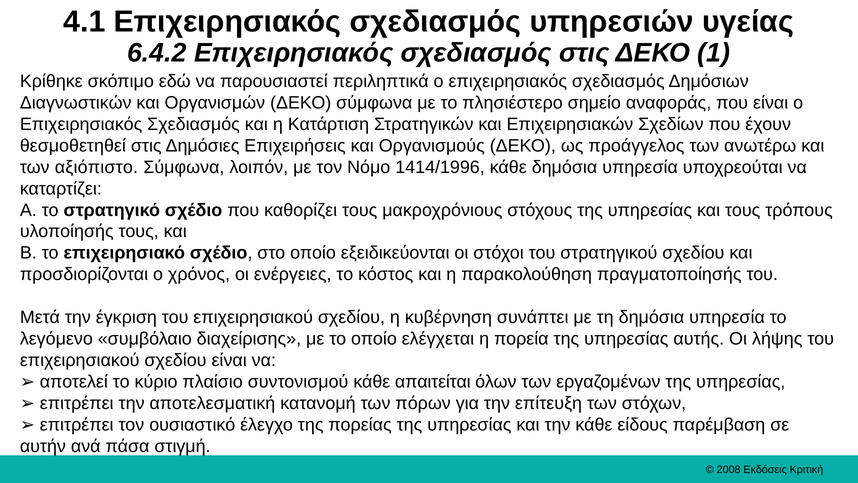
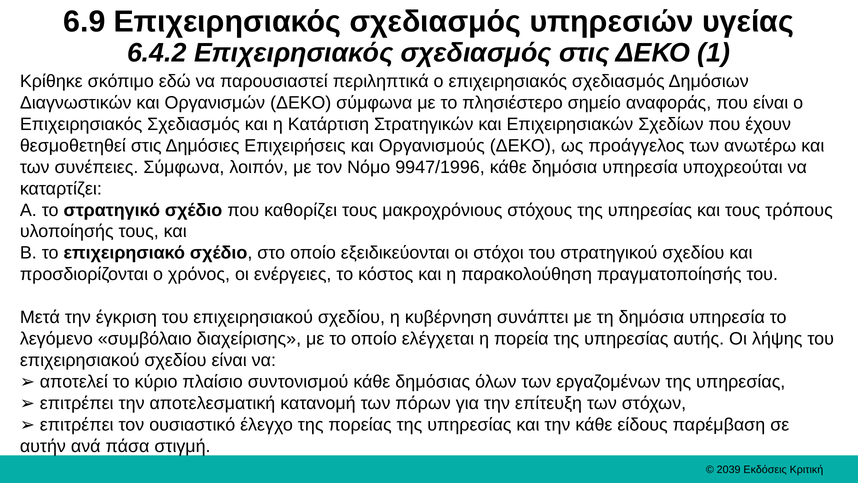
4.1: 4.1 -> 6.9 (84, 22)
αξιόπιστο: αξιόπιστο -> συνέπειες (96, 167)
1414/1996: 1414/1996 -> 9947/1996 (440, 167)
απαιτείται: απαιτείται -> δημόσιας (433, 382)
2008: 2008 -> 2039 (729, 469)
